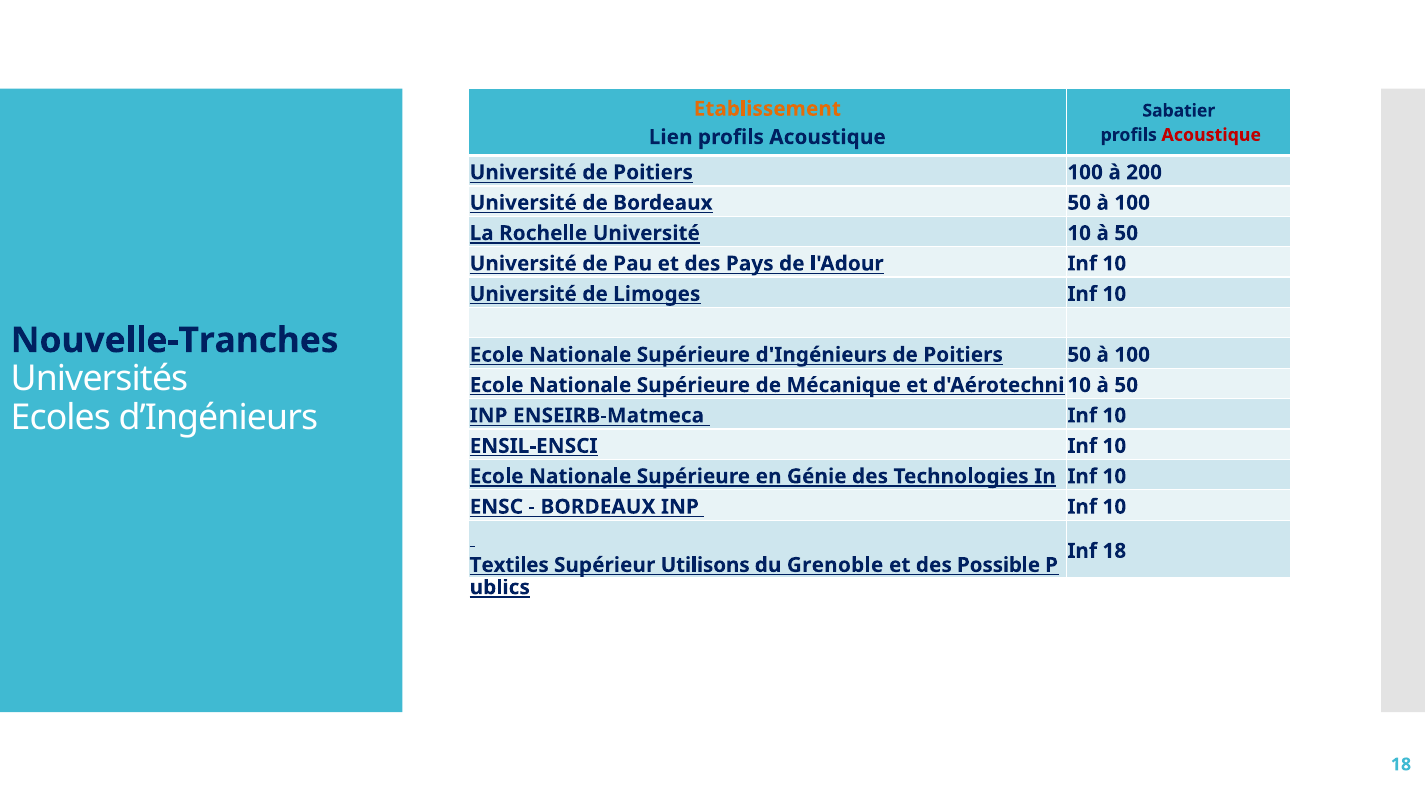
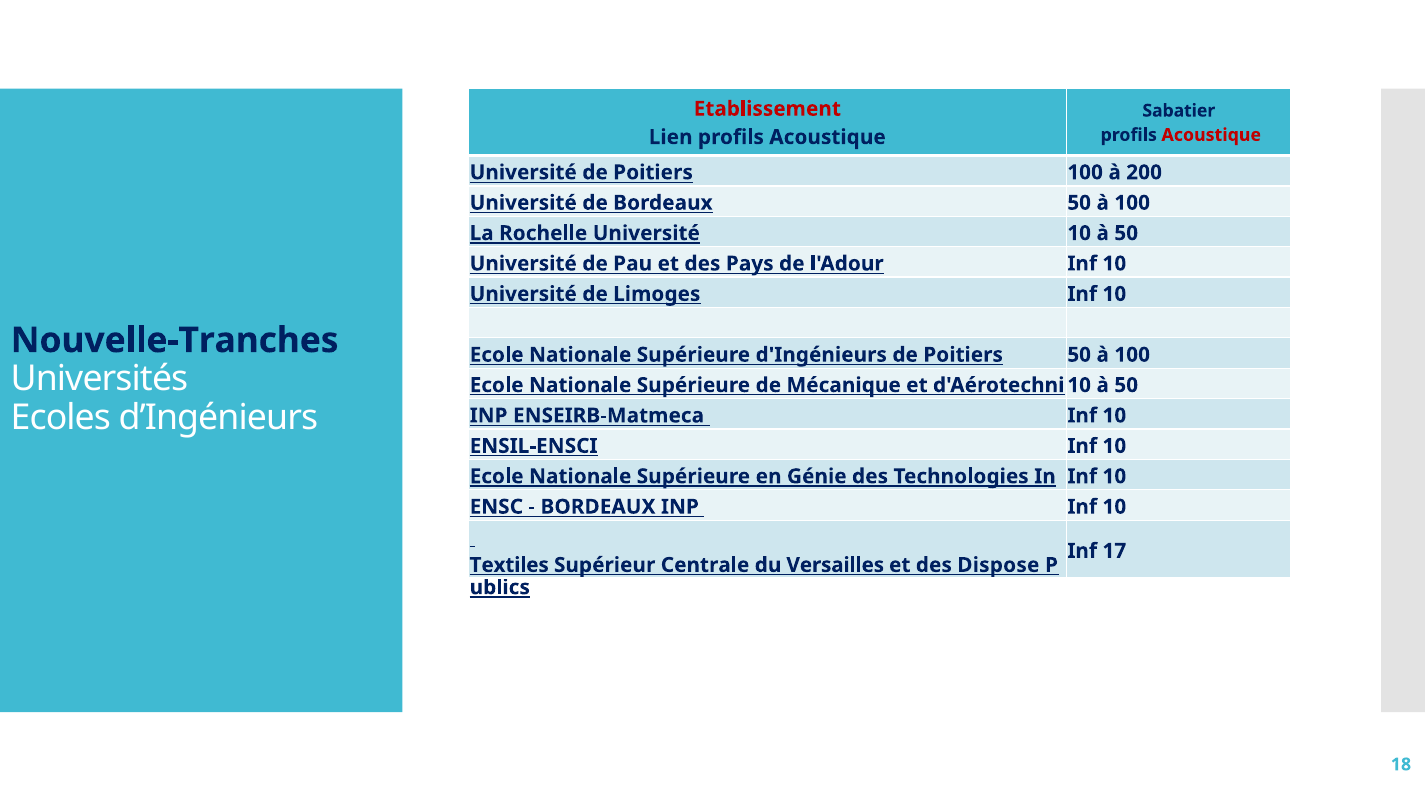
Etablissement colour: orange -> red (767, 109)
Inf 18: 18 -> 17 (1114, 551)
Utilisons: Utilisons -> Centrale (705, 565)
Grenoble: Grenoble -> Versailles (835, 565)
Possible: Possible -> Dispose (998, 565)
